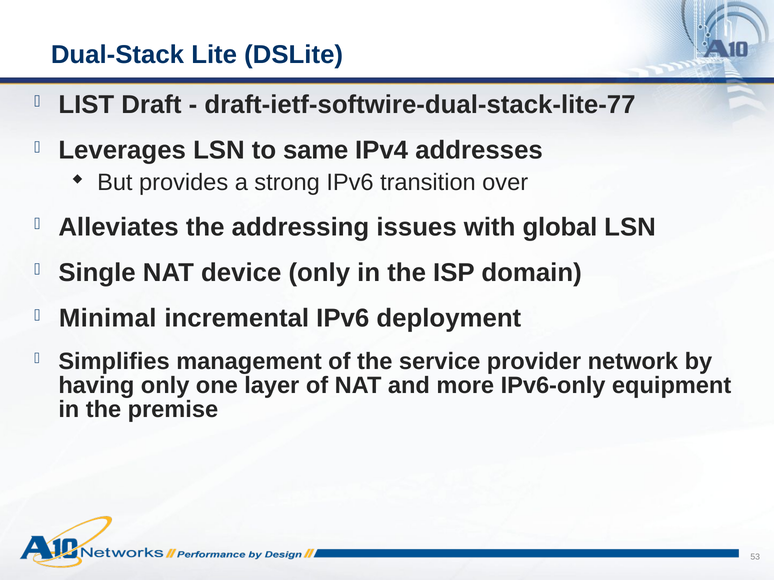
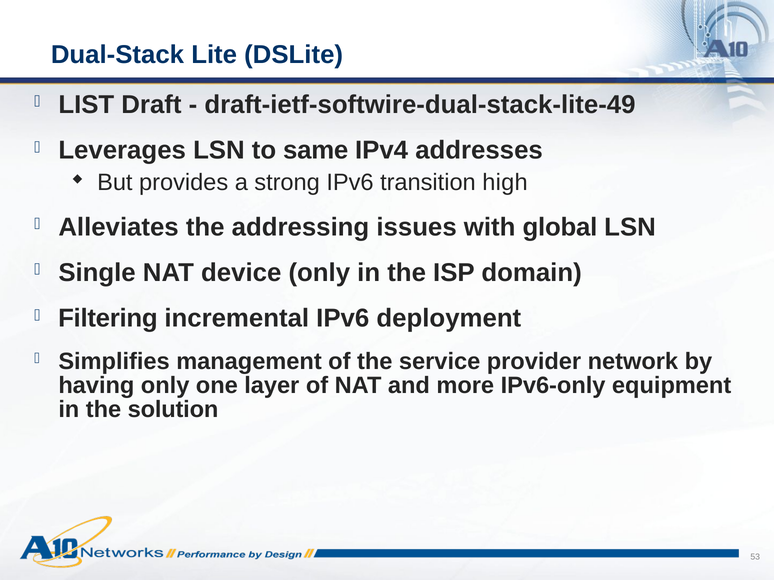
draft-ietf-softwire-dual-stack-lite-77: draft-ietf-softwire-dual-stack-lite-77 -> draft-ietf-softwire-dual-stack-lite-49 (420, 105)
over: over -> high (505, 183)
Minimal: Minimal -> Filtering (108, 319)
premise: premise -> solution (173, 410)
